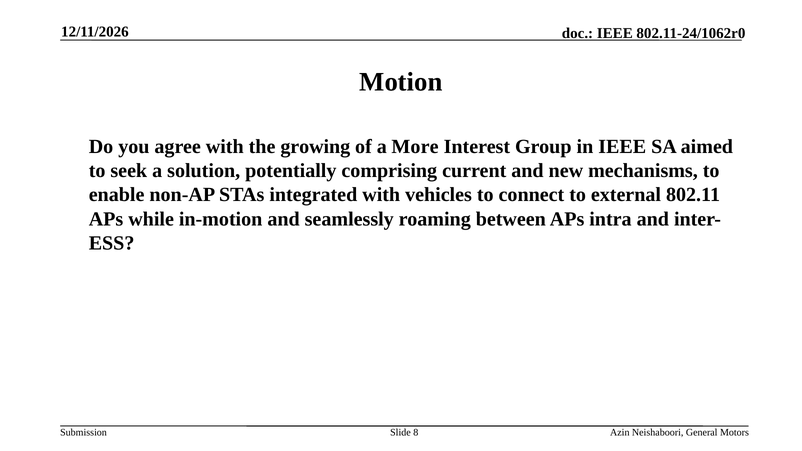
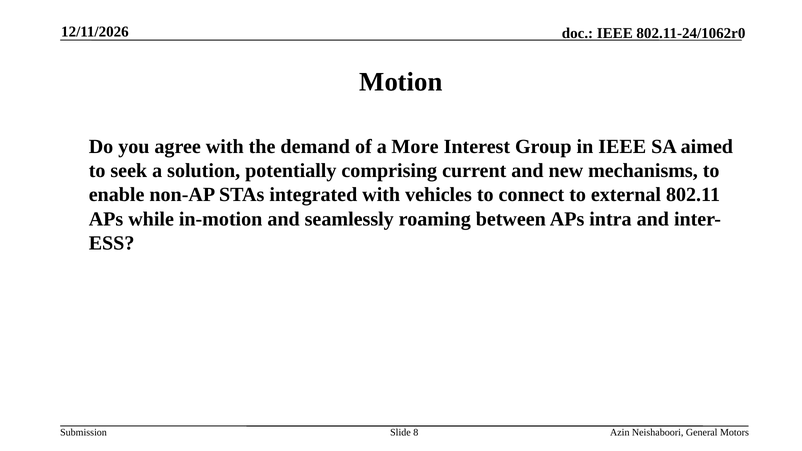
growing: growing -> demand (315, 147)
